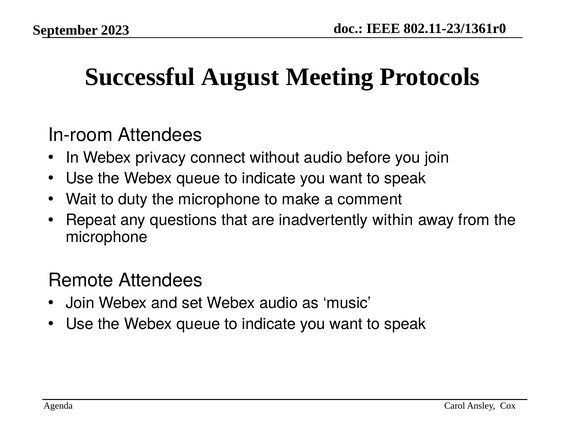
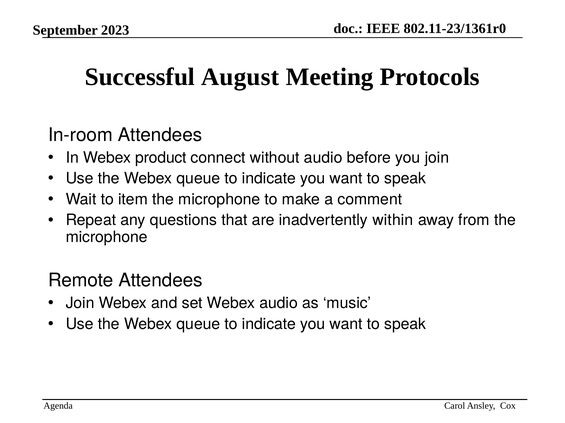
privacy: privacy -> product (161, 158)
duty: duty -> item (133, 200)
